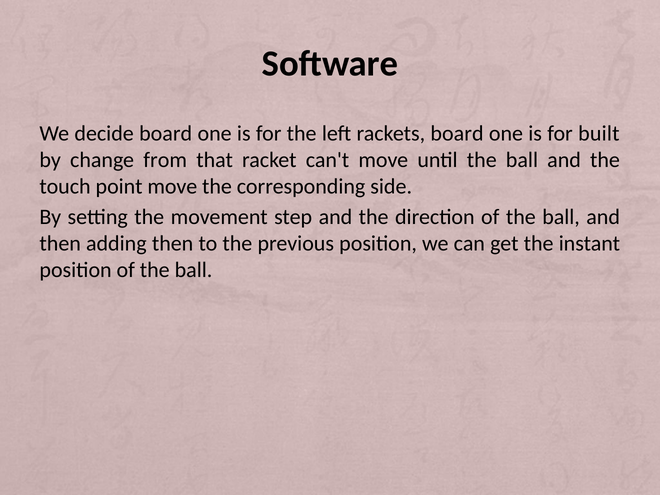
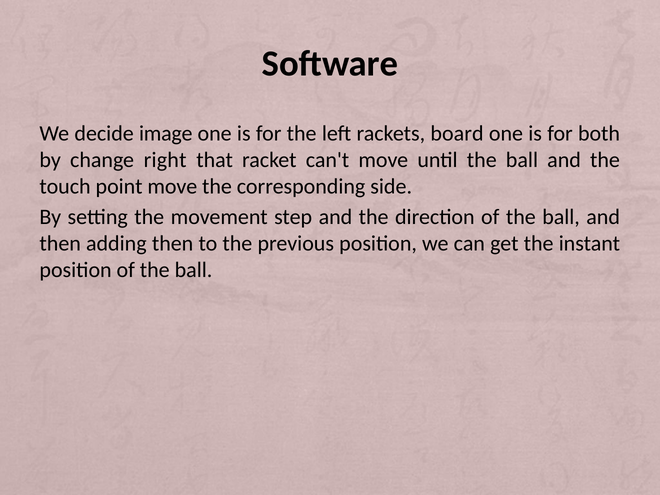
decide board: board -> image (166, 133)
built: built -> both (599, 133)
from: from -> right (165, 160)
